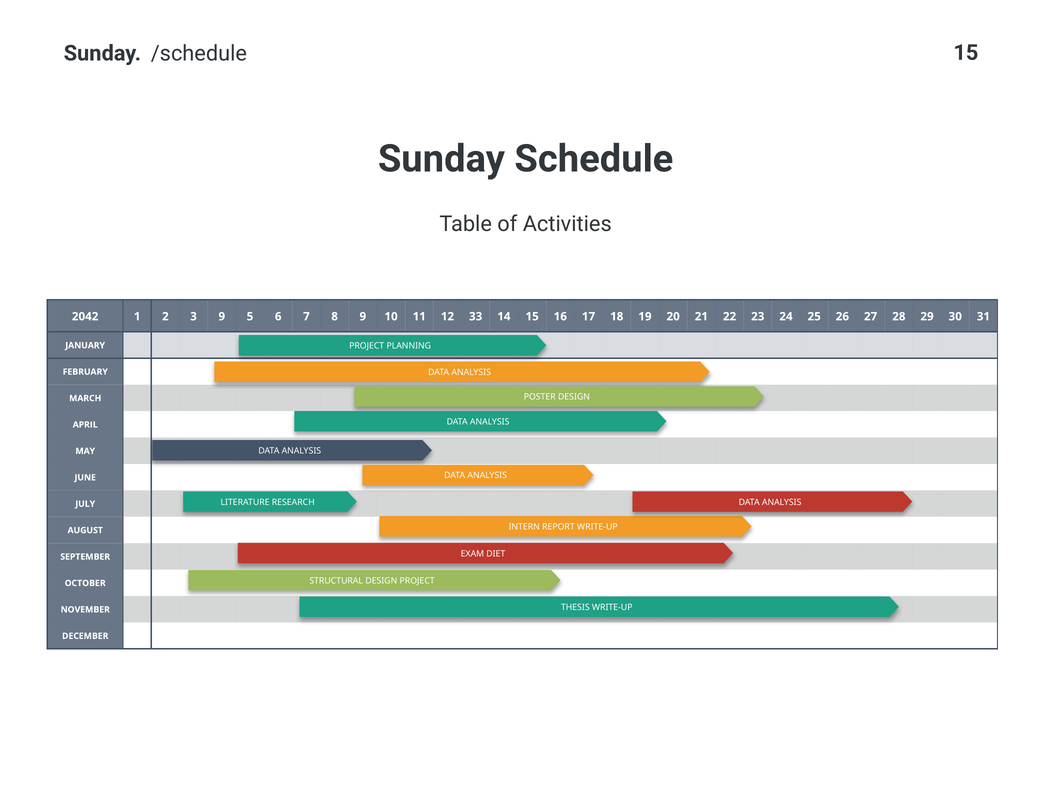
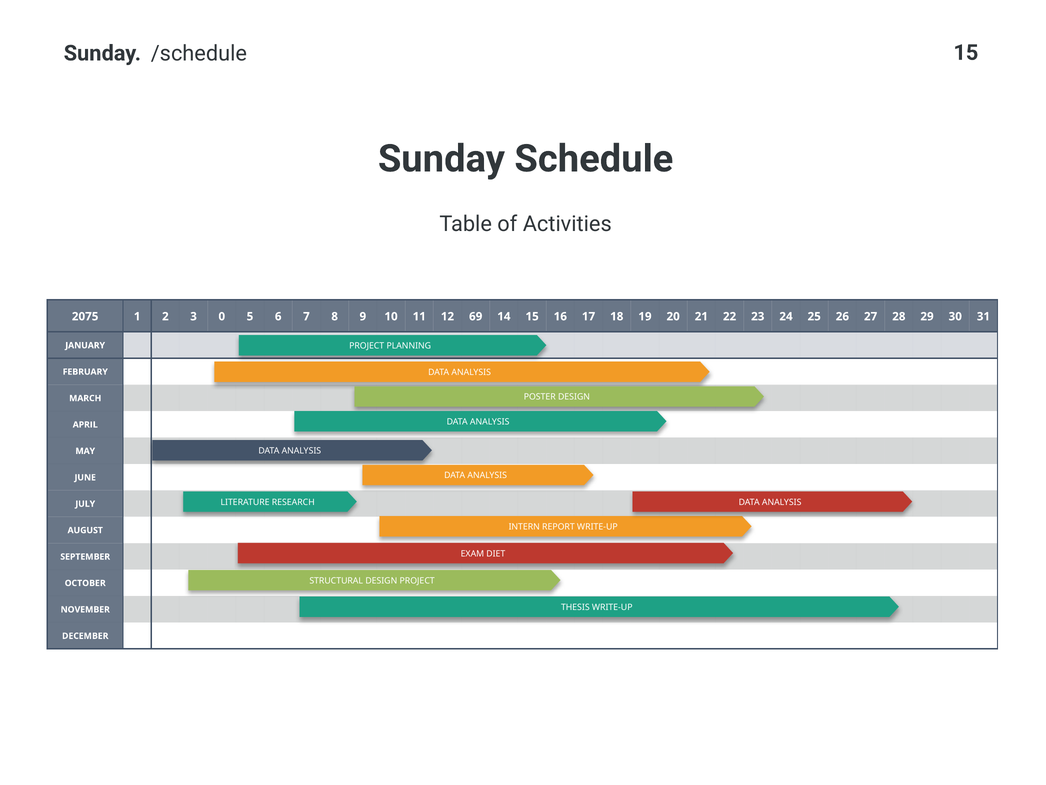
2042: 2042 -> 2075 (85, 316)
3 9: 9 -> 0 (222, 316)
33: 33 -> 69 (476, 316)
